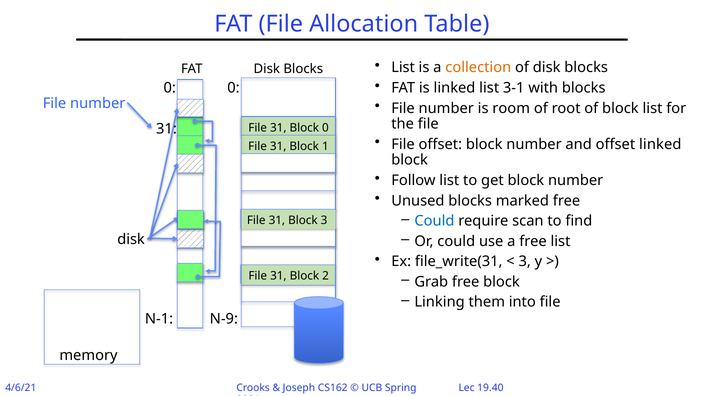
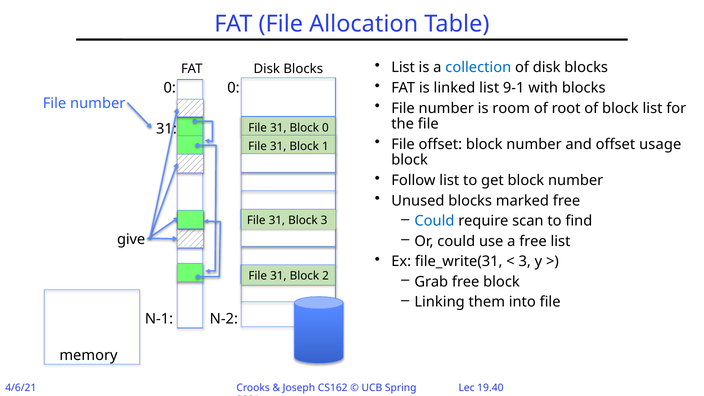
collection colour: orange -> blue (478, 68)
3-1: 3-1 -> 9-1 (514, 88)
offset linked: linked -> usage (660, 144)
disk: disk -> give (131, 239)
N-9: N-9 -> N-2 (224, 319)
